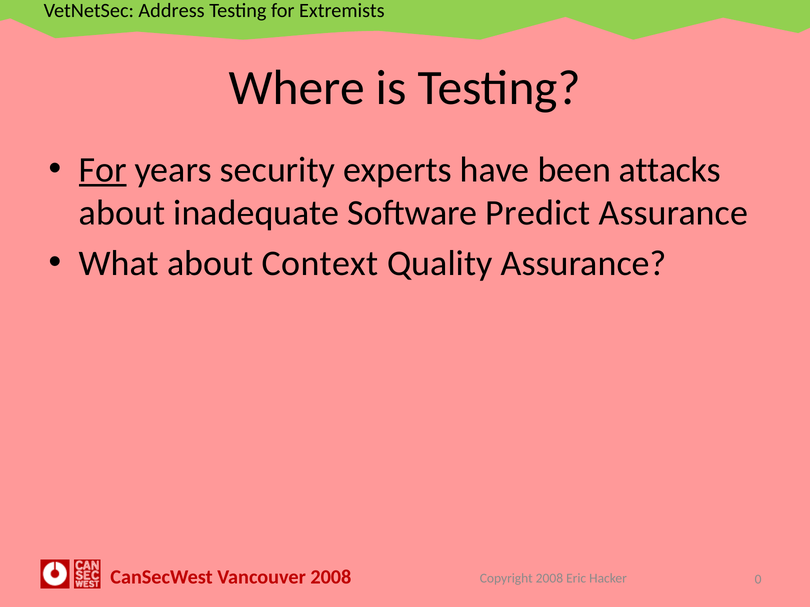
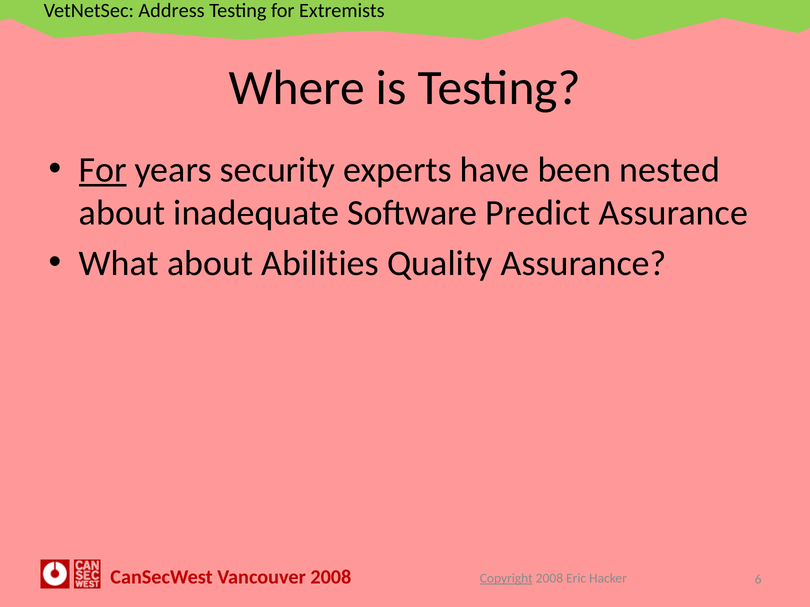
attacks: attacks -> nested (670, 170)
Context: Context -> Abilities (320, 264)
Copyright underline: none -> present (506, 579)
0: 0 -> 6 (758, 580)
